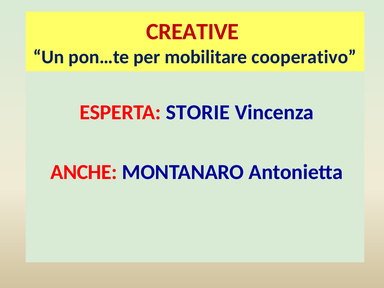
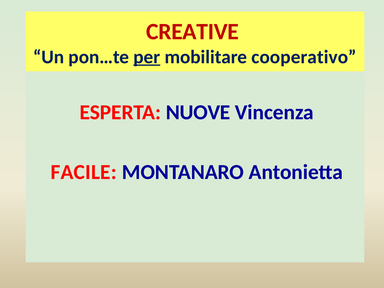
per underline: none -> present (147, 57)
STORIE: STORIE -> NUOVE (198, 112)
ANCHE: ANCHE -> FACILE (84, 172)
